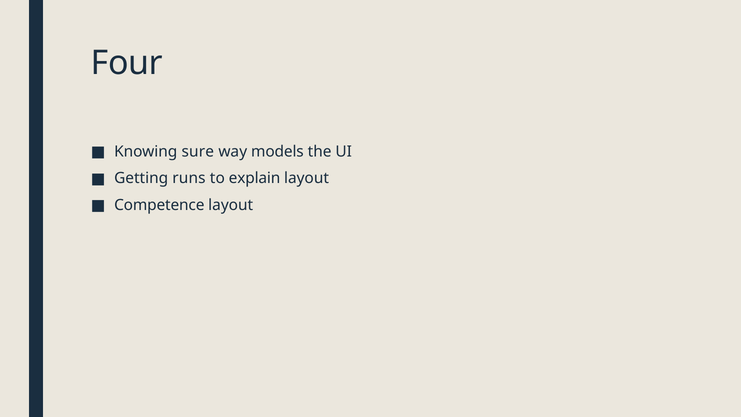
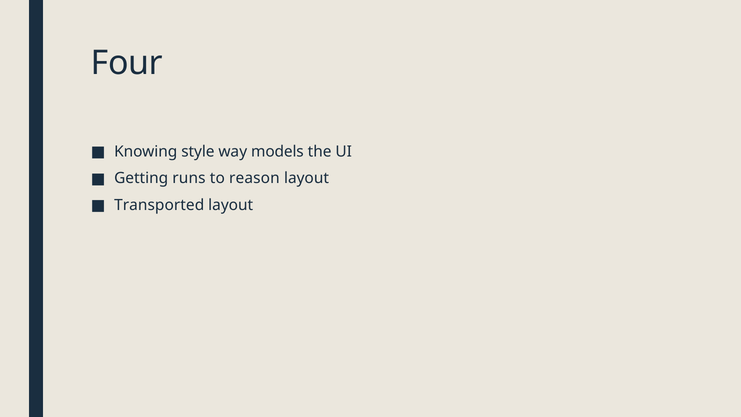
sure: sure -> style (198, 152)
explain: explain -> reason (254, 178)
Competence: Competence -> Transported (159, 205)
